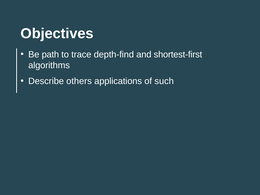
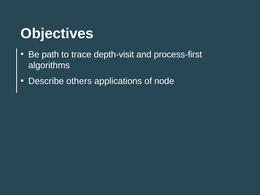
depth-find: depth-find -> depth-visit (114, 54)
shortest-first: shortest-first -> process-first (178, 54)
such: such -> node (164, 81)
